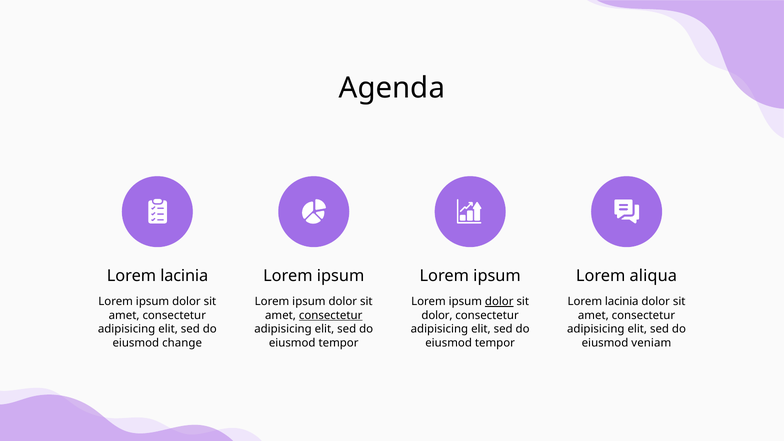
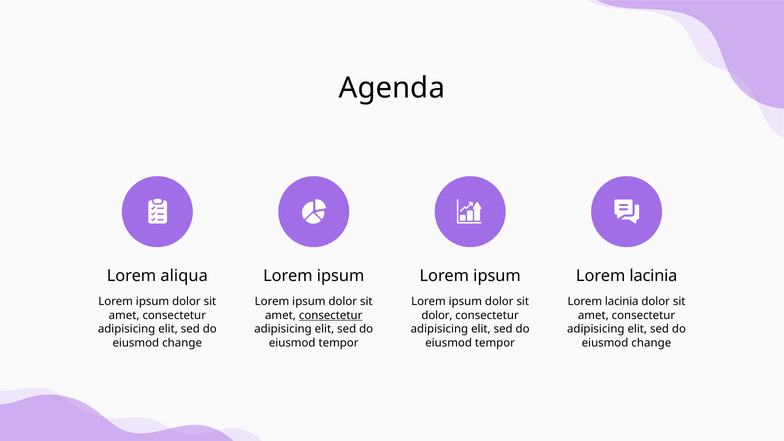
lacinia: lacinia -> aliqua (184, 276)
aliqua: aliqua -> lacinia (653, 276)
dolor underline: present -> none (499, 302)
veniam: veniam -> change (651, 343)
